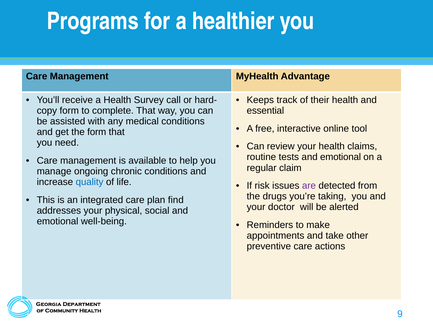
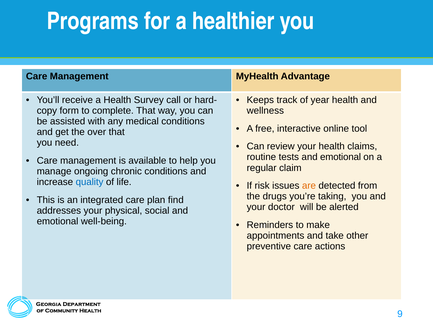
their: their -> year (320, 100)
essential: essential -> wellness (265, 111)
the form: form -> over (97, 132)
are colour: purple -> orange (309, 186)
